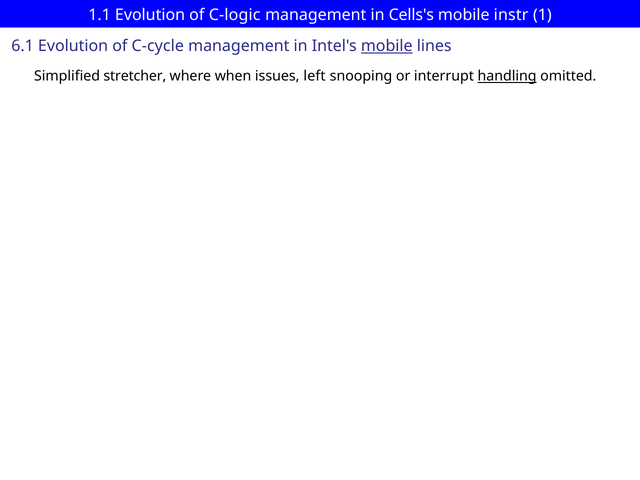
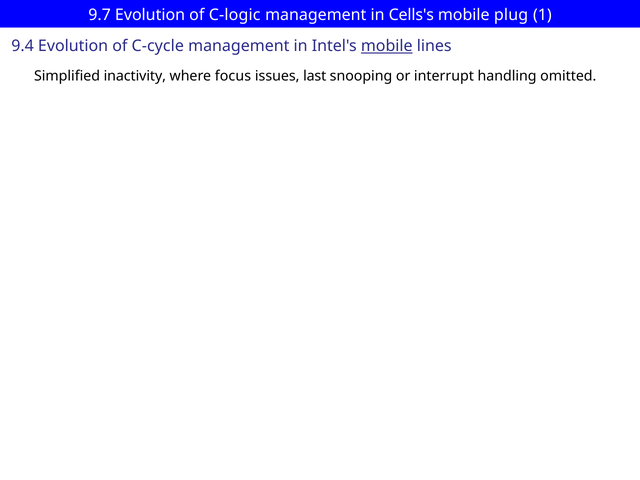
1.1: 1.1 -> 9.7 (100, 15)
instr: instr -> plug (511, 15)
6.1: 6.1 -> 9.4 (23, 46)
stretcher: stretcher -> inactivity (135, 76)
when: when -> focus (233, 76)
left: left -> last (315, 76)
handling underline: present -> none (507, 76)
